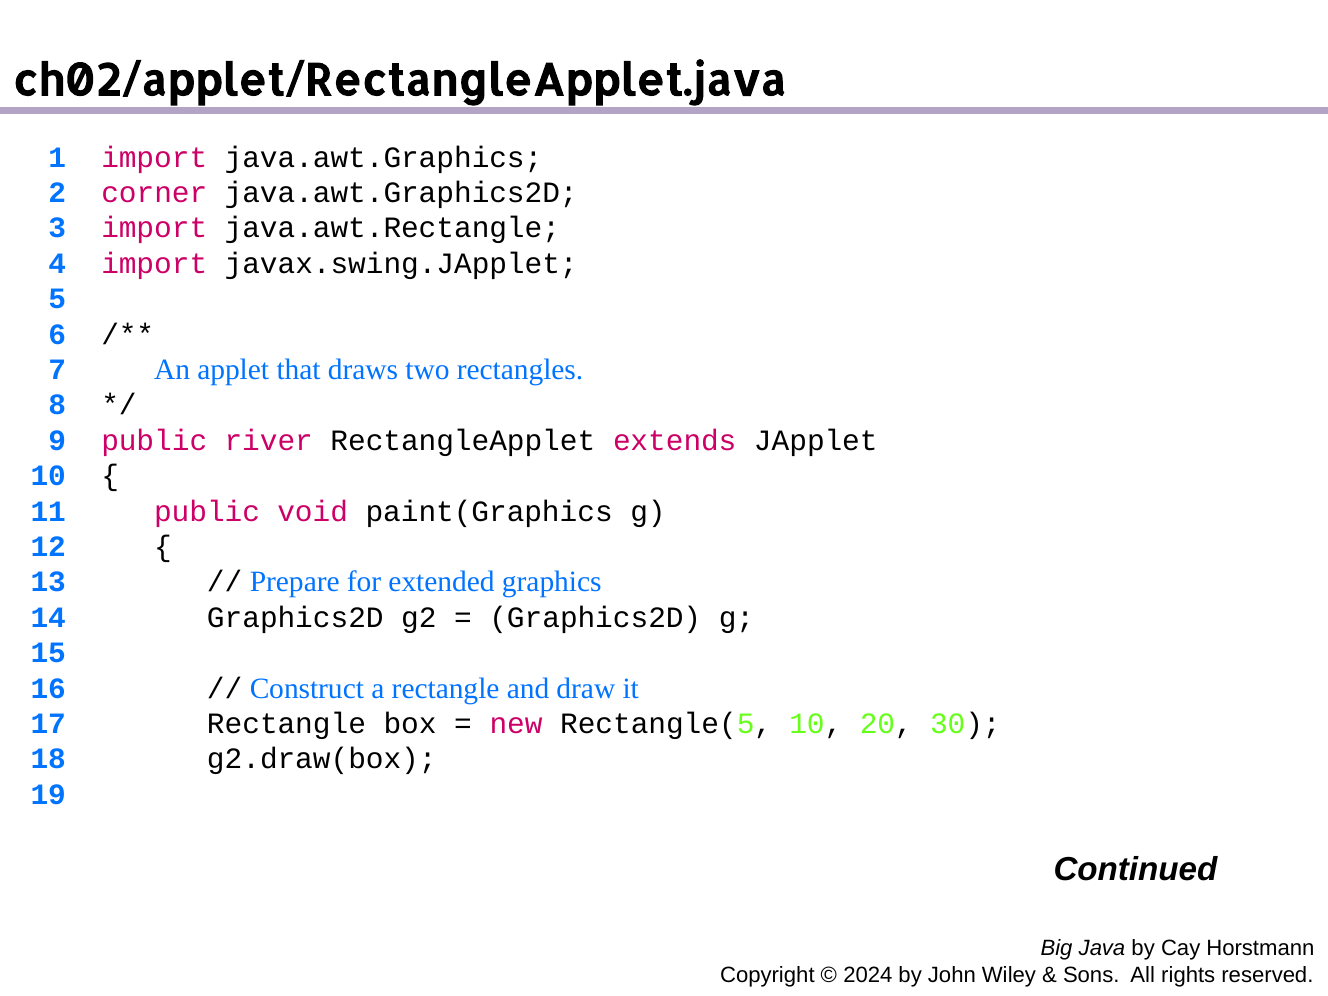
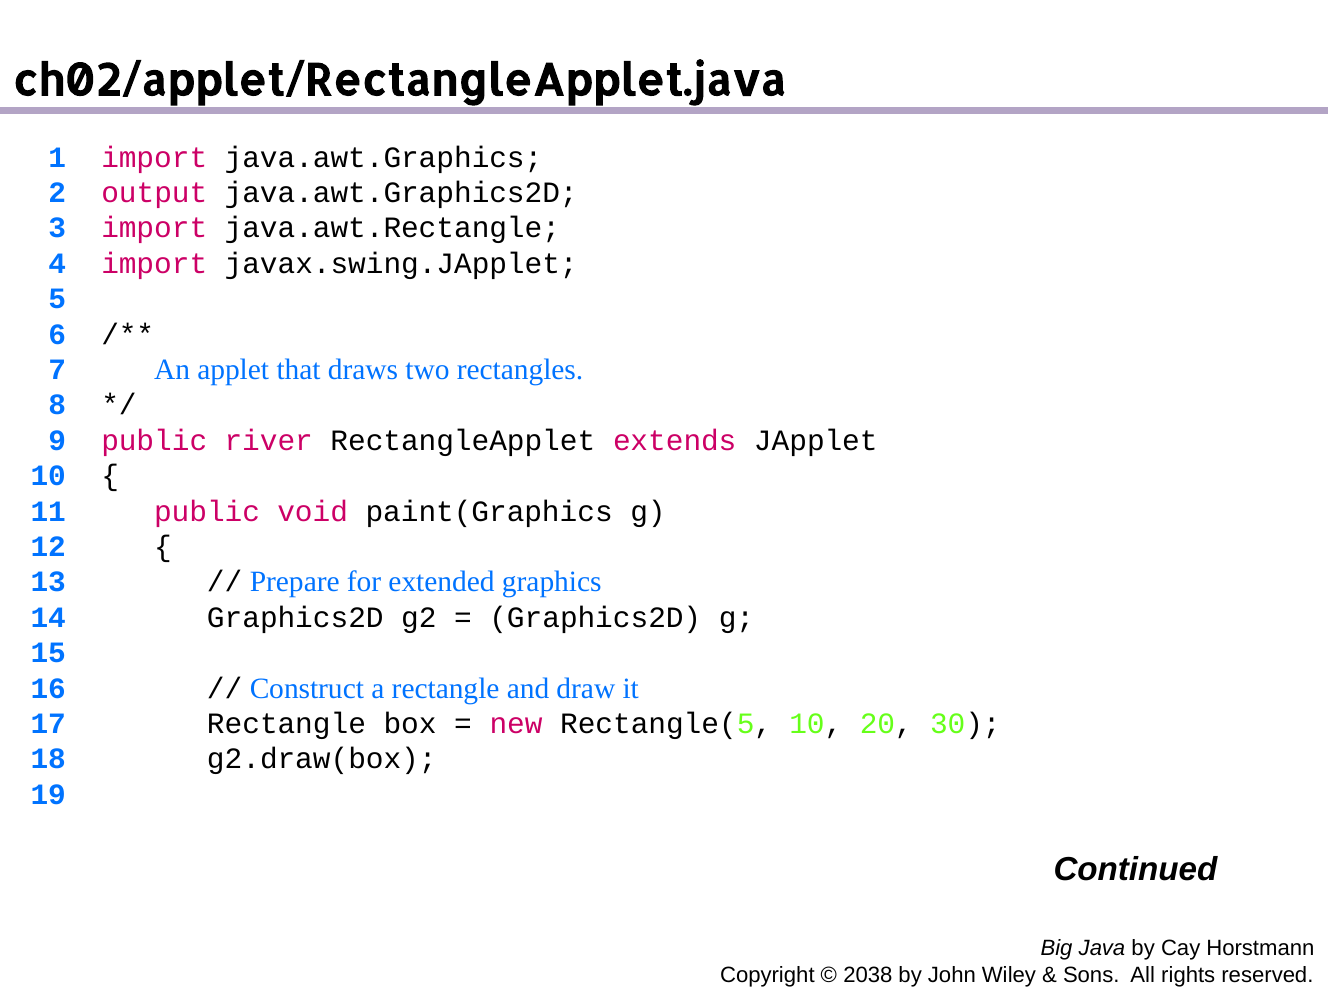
corner: corner -> output (154, 193)
2024: 2024 -> 2038 (868, 975)
